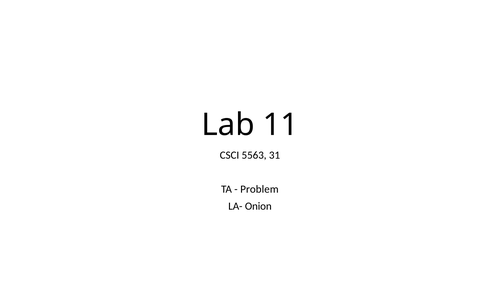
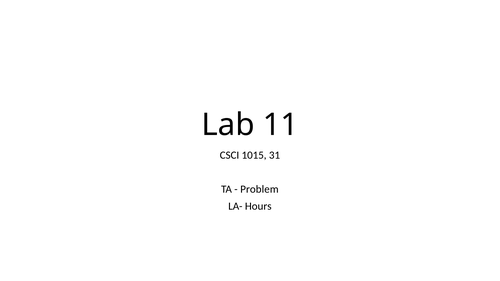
5563: 5563 -> 1015 (254, 155)
Onion: Onion -> Hours (258, 207)
